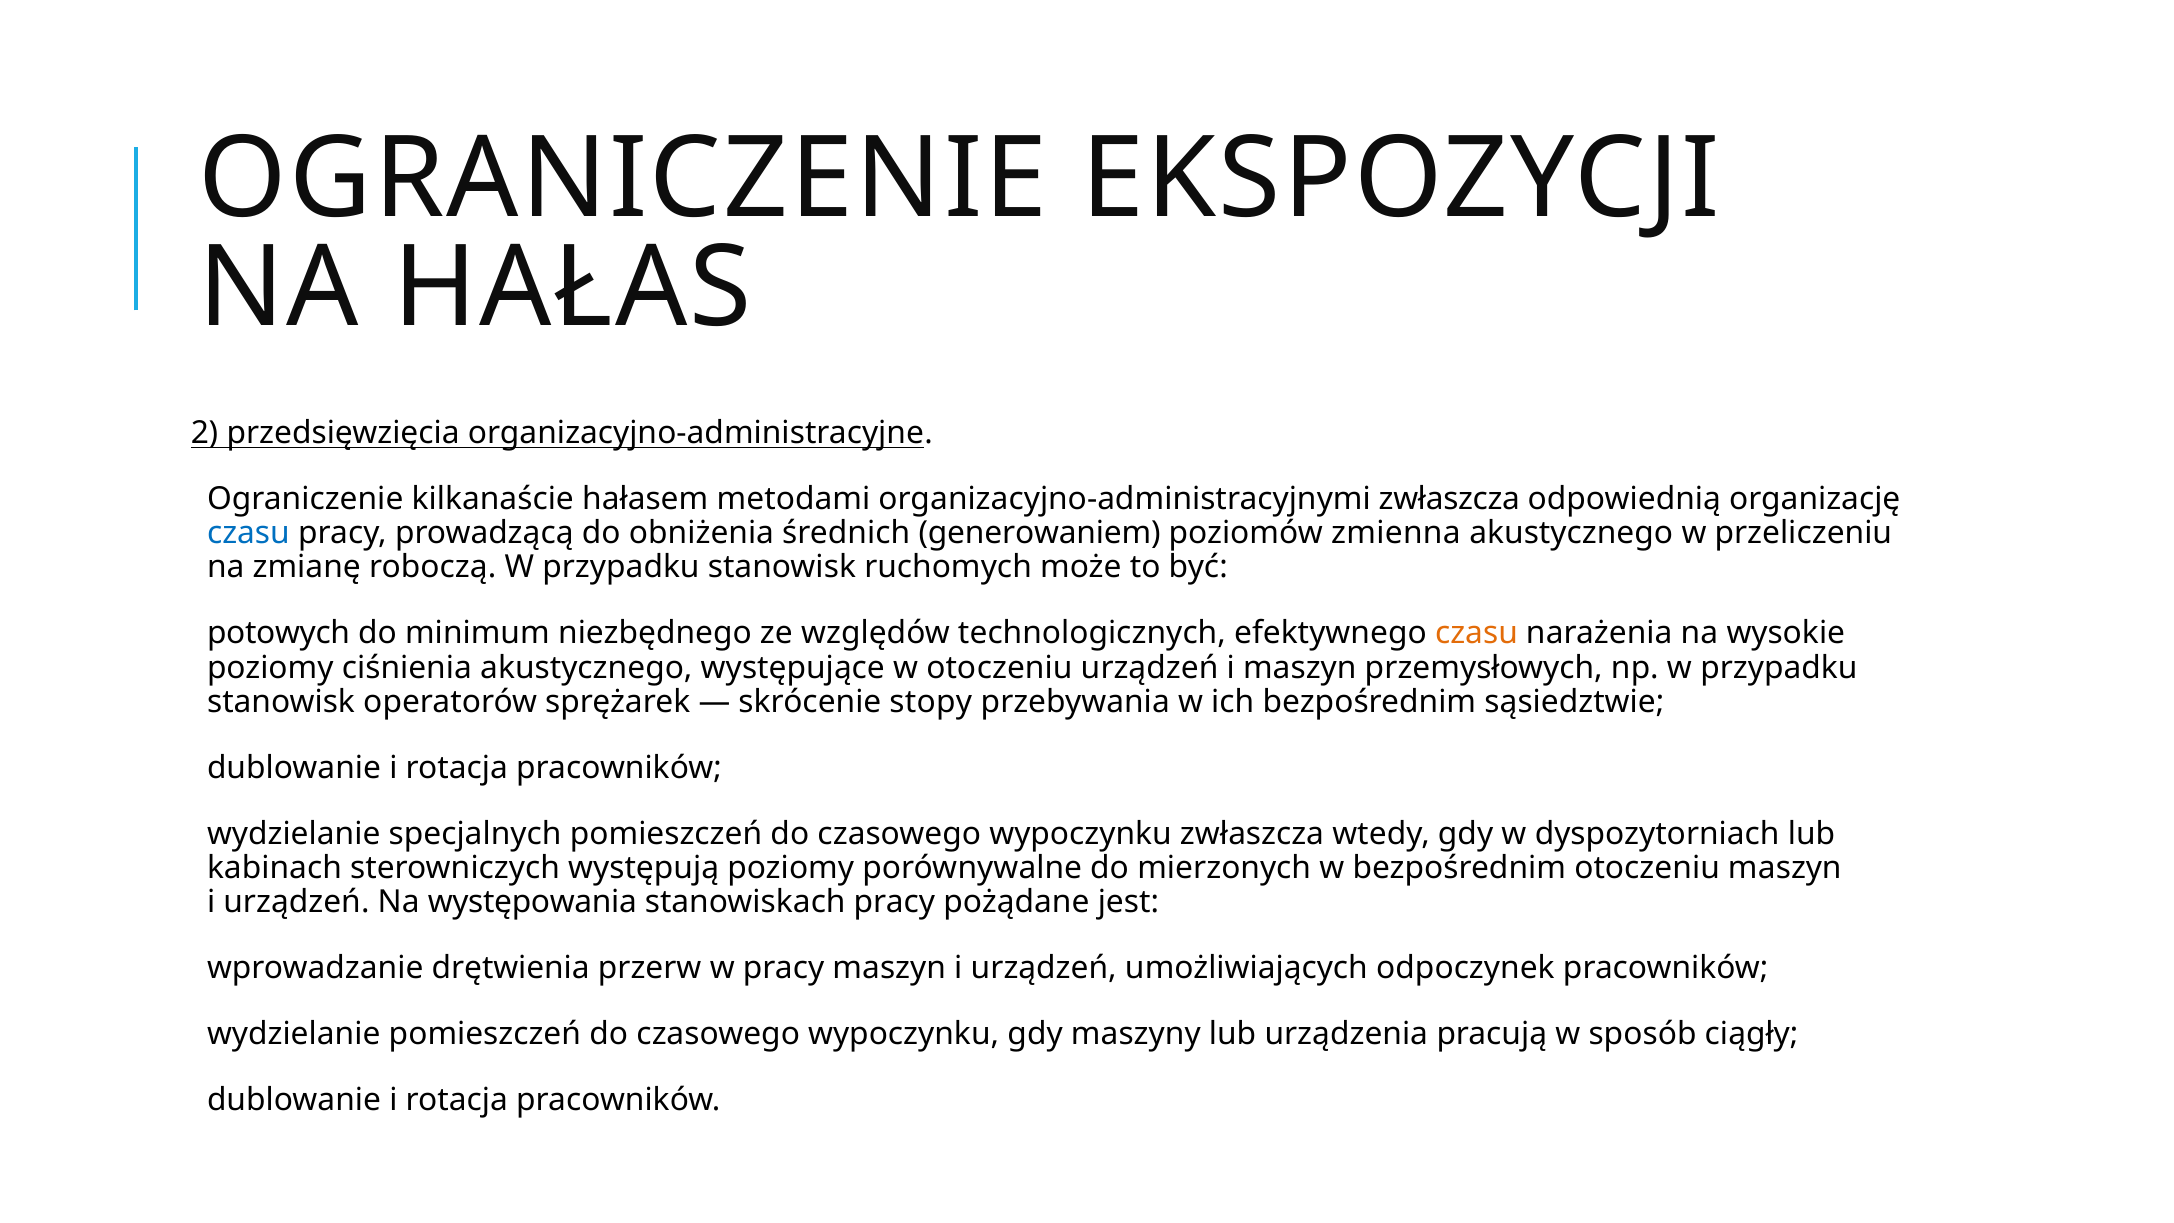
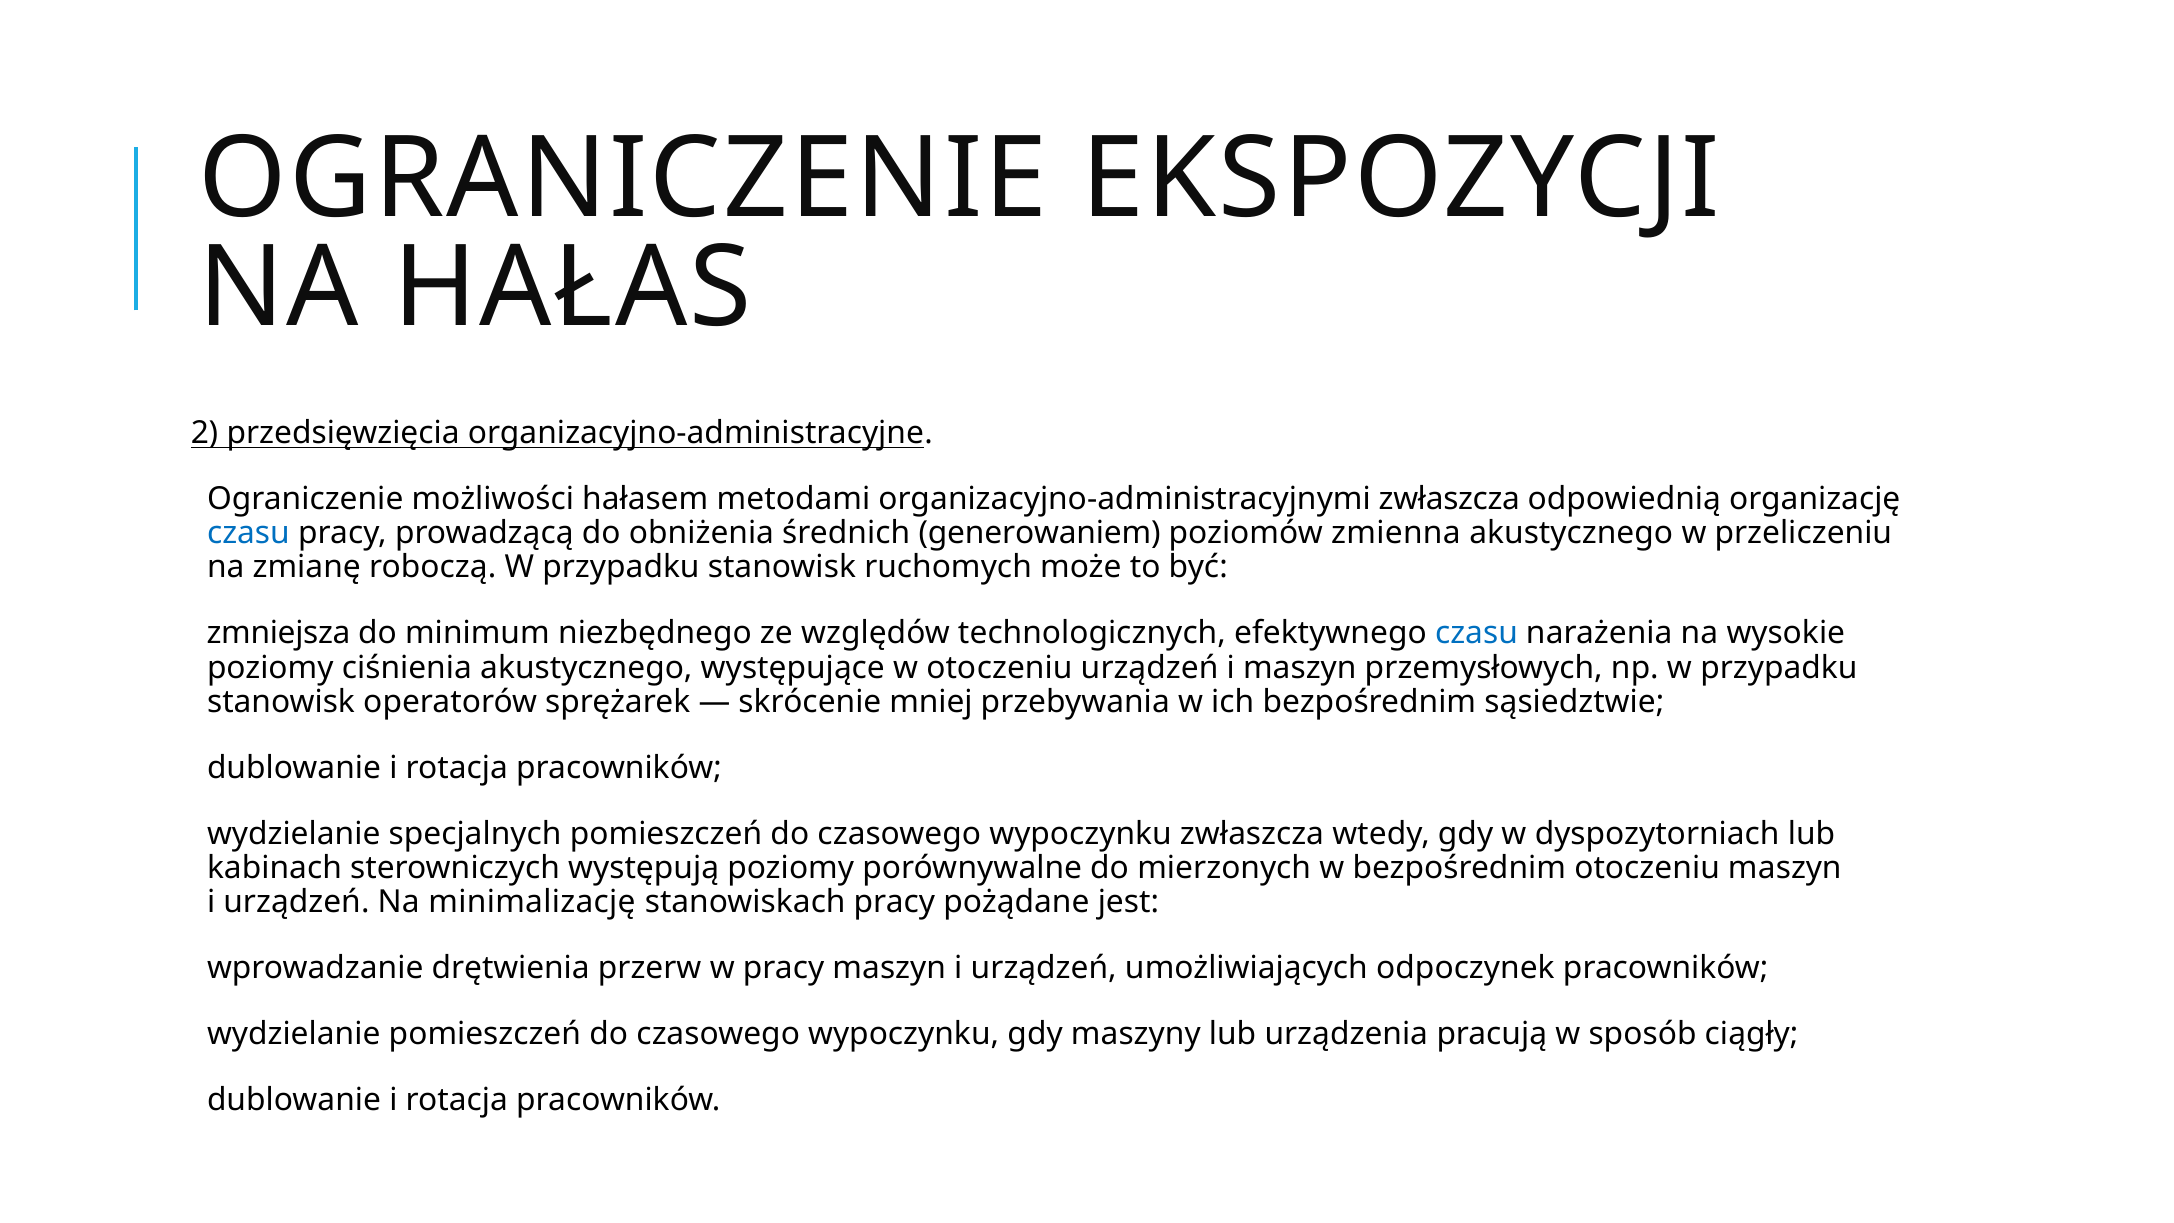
kilkanaście: kilkanaście -> możliwości (493, 499)
potowych: potowych -> zmniejsza (279, 633)
czasu colour: orange -> blue (1476, 633)
stopy: stopy -> mniej (931, 702)
występowania: występowania -> minimalizację (532, 902)
